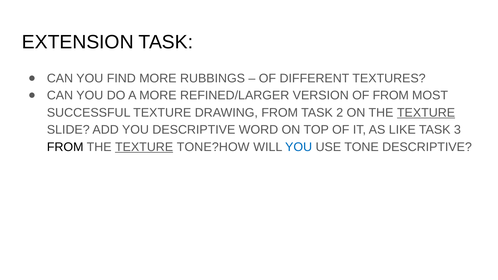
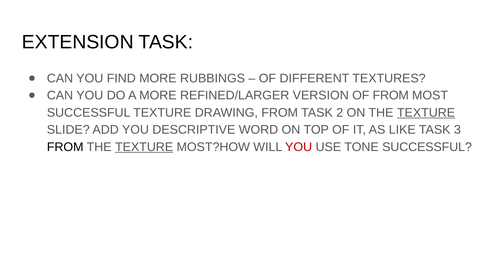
TONE?HOW: TONE?HOW -> MOST?HOW (213, 147)
YOU colour: blue -> red (299, 147)
TONE DESCRIPTIVE: DESCRIPTIVE -> SUCCESSFUL (427, 147)
